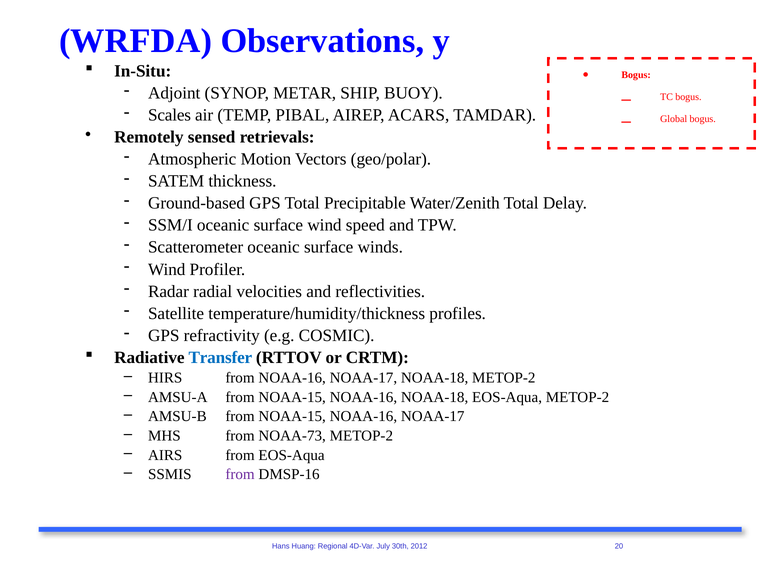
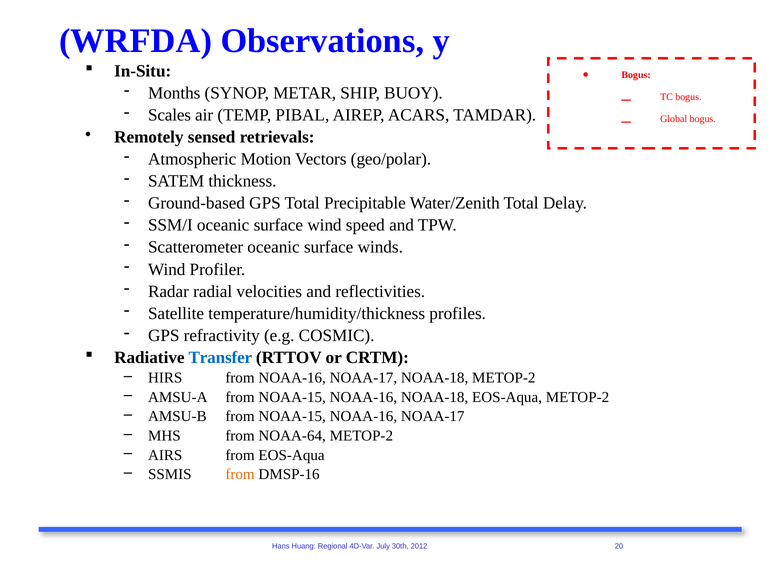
Adjoint: Adjoint -> Months (174, 93)
NOAA-73: NOAA-73 -> NOAA-64 (292, 435)
from colour: purple -> orange (240, 474)
